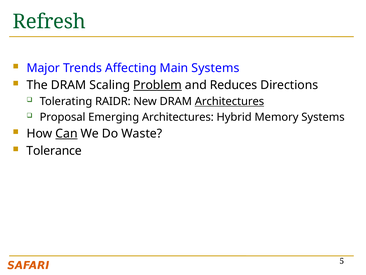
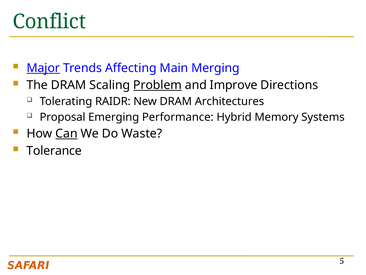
Refresh: Refresh -> Conflict (49, 22)
Major underline: none -> present (43, 68)
Main Systems: Systems -> Merging (216, 68)
Reduces: Reduces -> Improve (234, 85)
Architectures underline: present -> none (230, 101)
Emerging Architectures: Architectures -> Performance (178, 117)
